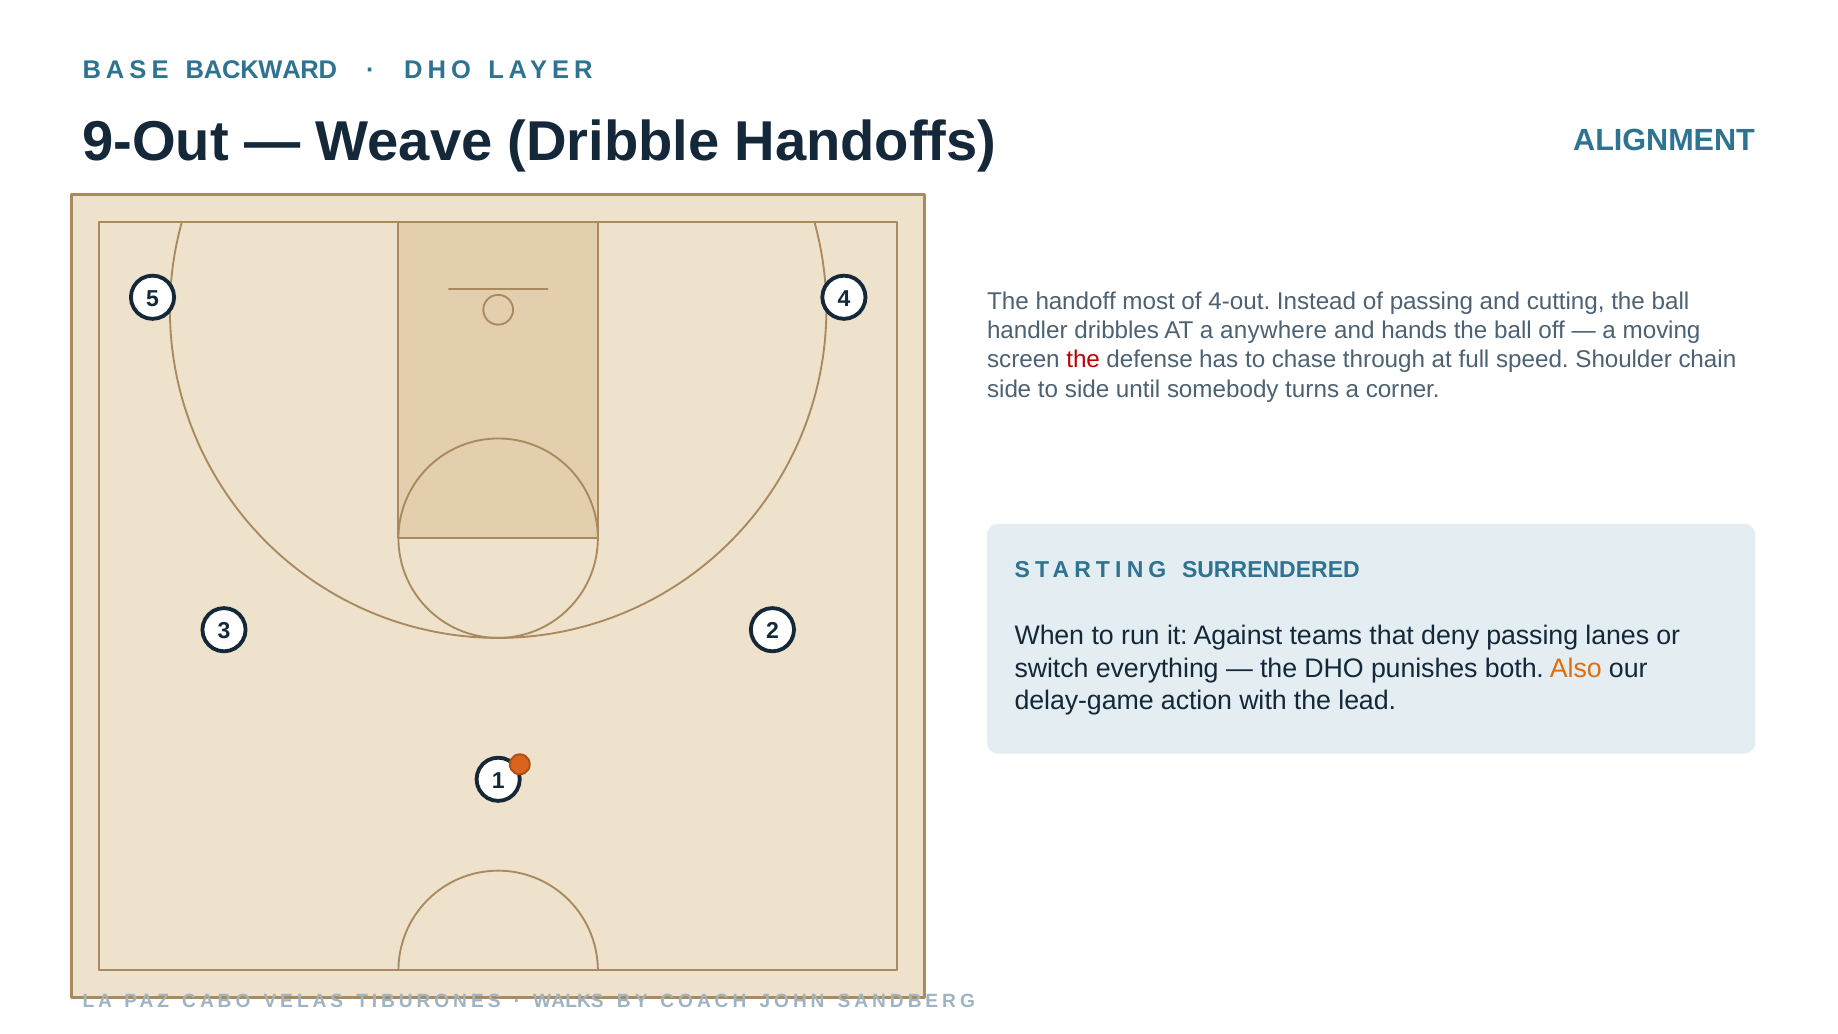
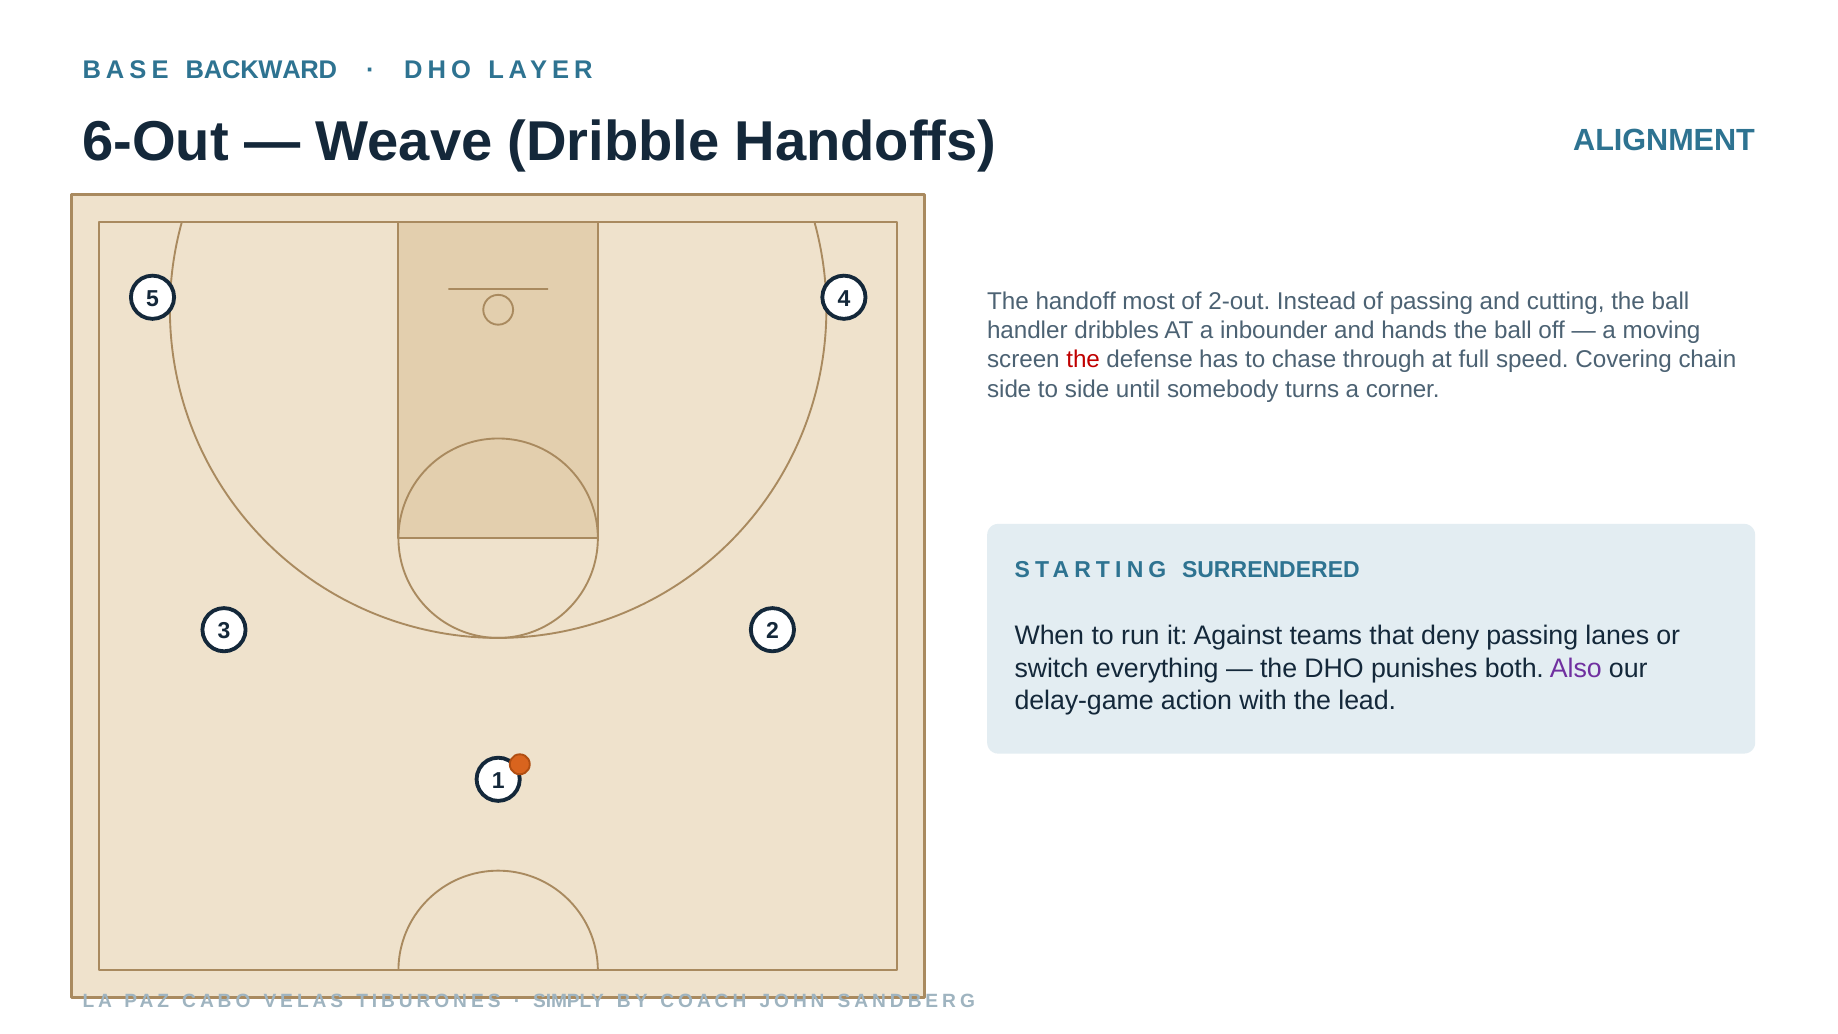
9-Out: 9-Out -> 6-Out (156, 142)
4-out: 4-out -> 2-out (1239, 302)
anywhere: anywhere -> inbounder (1274, 331)
Shoulder: Shoulder -> Covering (1624, 360)
Also colour: orange -> purple (1576, 668)
WALKS: WALKS -> SIMPLY (569, 1001)
